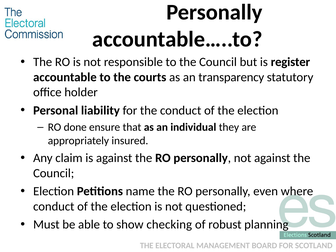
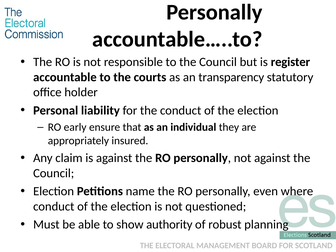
done: done -> early (75, 127)
checking: checking -> authority (169, 225)
